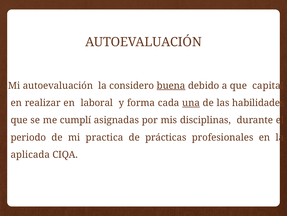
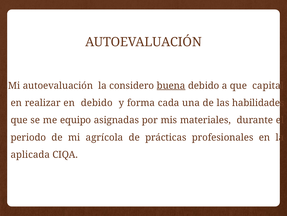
en laboral: laboral -> debido (97, 103)
una underline: present -> none (191, 103)
cumplí: cumplí -> equipo (76, 120)
disciplinas: disciplinas -> materiales (205, 120)
practica: practica -> agrícola (104, 137)
